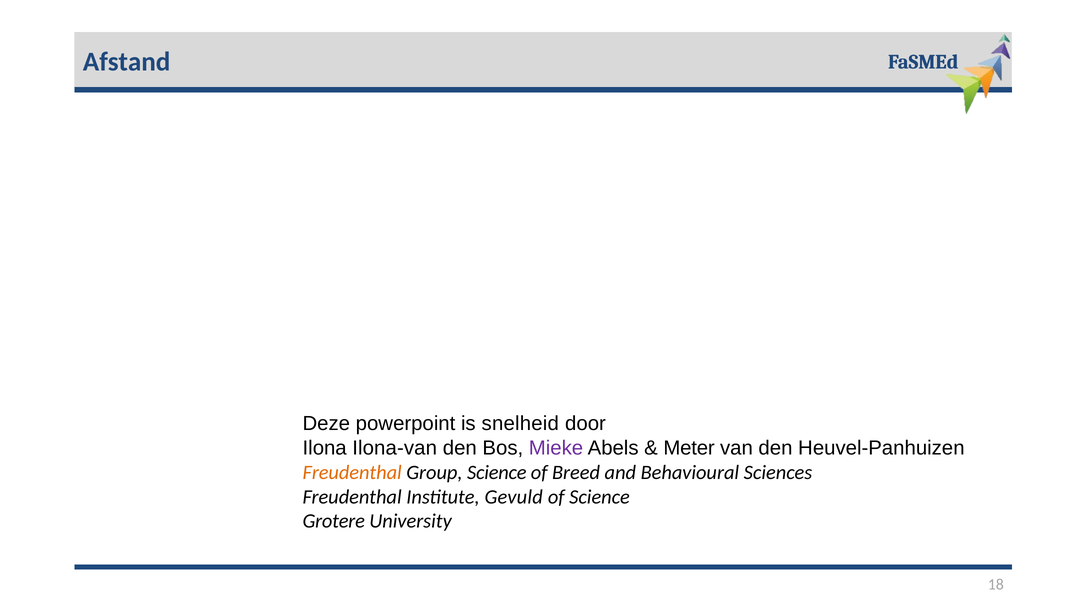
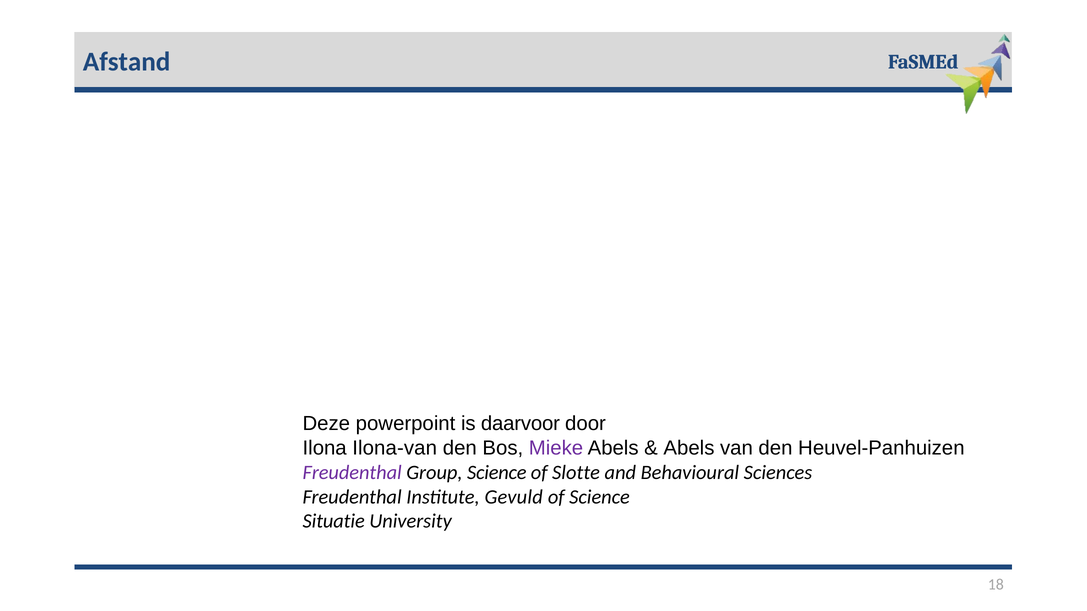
snelheid: snelheid -> daarvoor (520, 424)
Meter: Meter -> Abels (689, 448)
Freudenthal colour: orange -> purple (352, 473)
Breed: Breed -> Slotte (576, 473)
Grotere: Grotere -> Situatie (334, 522)
